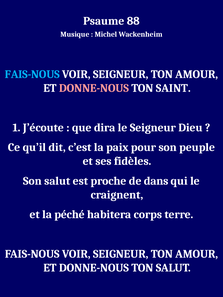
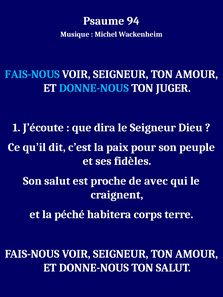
88: 88 -> 94 (133, 21)
DONNE-NOUS colour: pink -> light blue (94, 88)
SAINT: SAINT -> JUGER (173, 88)
dans: dans -> avec (156, 181)
